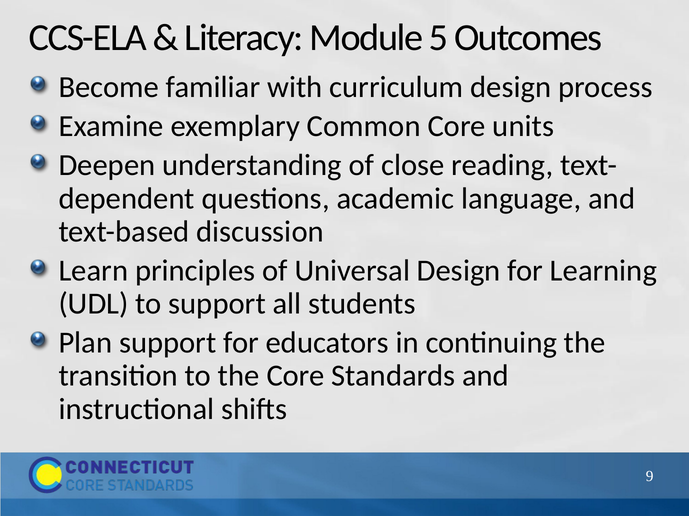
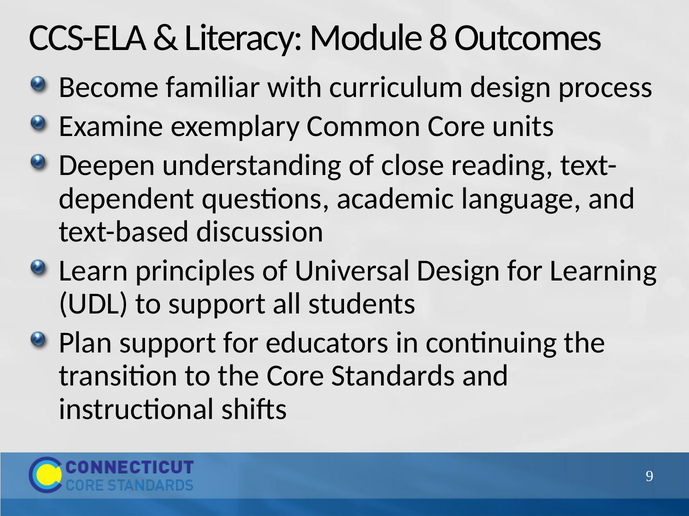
5: 5 -> 8 (439, 38)
